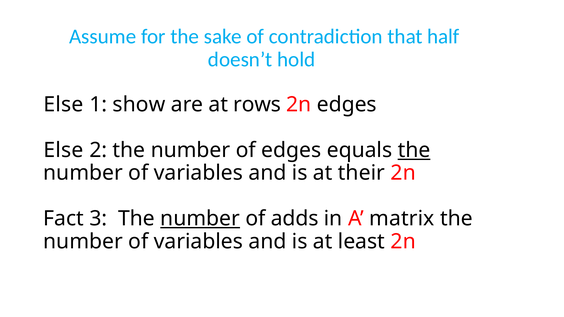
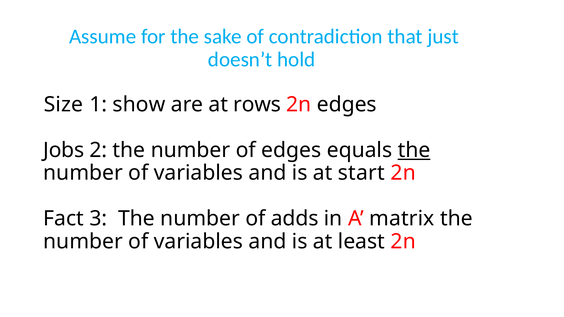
half: half -> just (443, 37)
Else: Else -> Size (63, 105)
Else: Else -> Jobs (64, 150)
their: their -> start (361, 173)
number underline: present -> none (200, 219)
